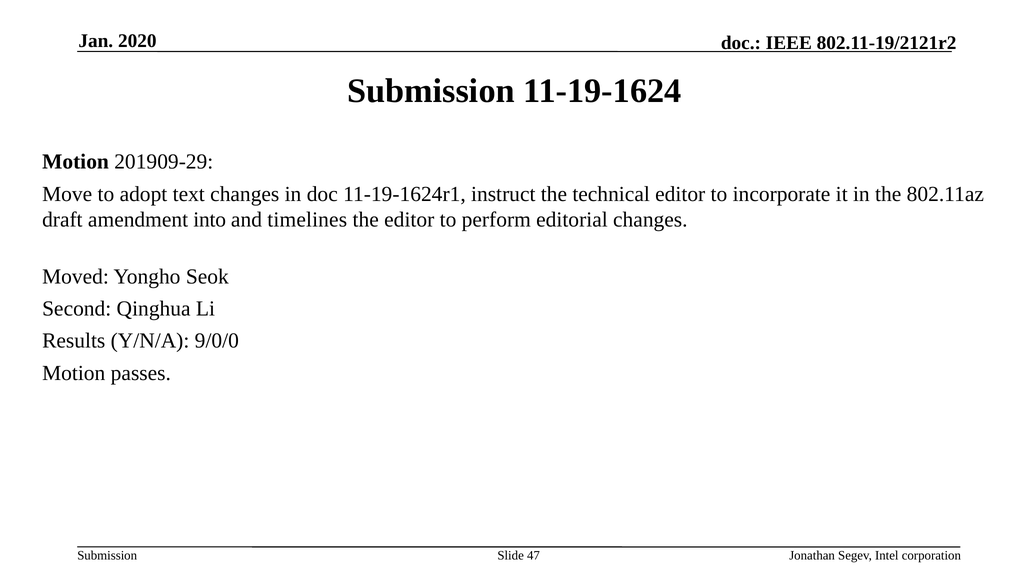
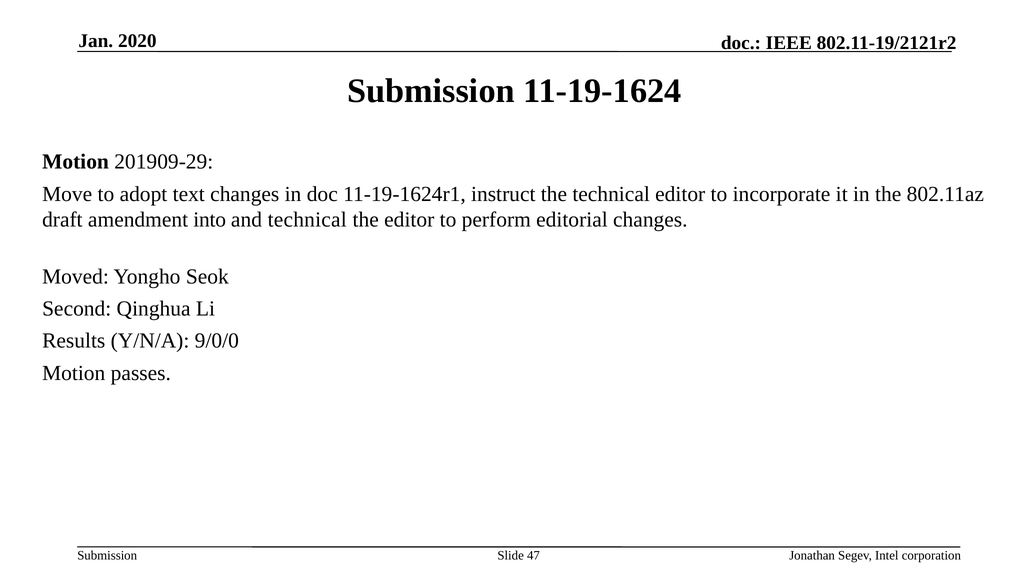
and timelines: timelines -> technical (307, 220)
